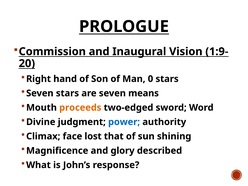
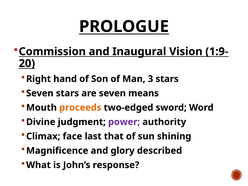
0: 0 -> 3 (150, 79)
power colour: blue -> purple (124, 122)
lost: lost -> last (93, 136)
